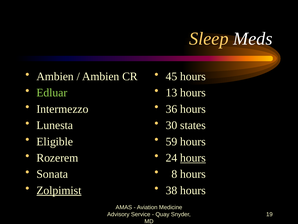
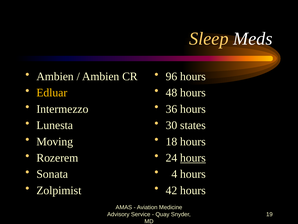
45: 45 -> 96 (171, 76)
Edluar colour: light green -> yellow (52, 93)
13: 13 -> 48 (171, 93)
Eligible: Eligible -> Moving (55, 141)
59: 59 -> 18 (171, 141)
8: 8 -> 4 (174, 174)
Zolpimist underline: present -> none (59, 190)
38: 38 -> 42 (171, 190)
